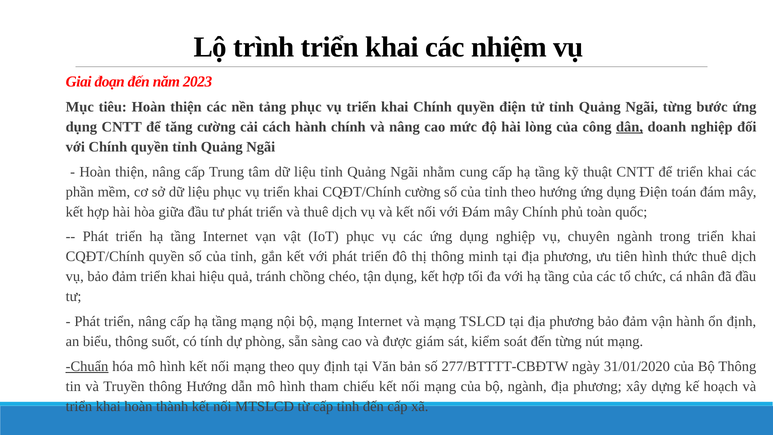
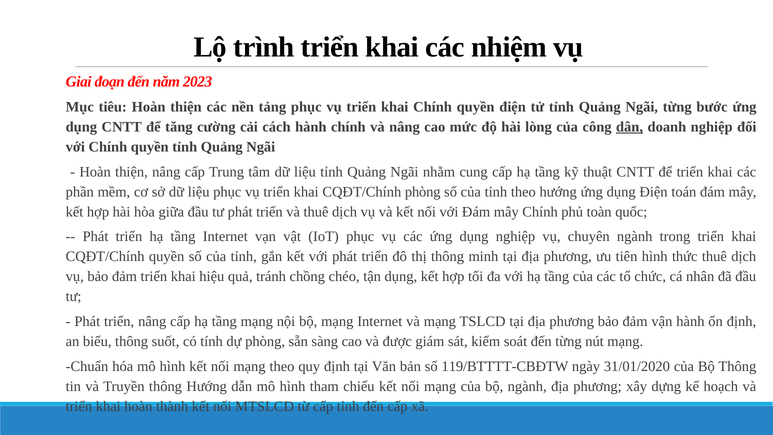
CQĐT/Chính cường: cường -> phòng (423, 192)
Chuẩn underline: present -> none (87, 366)
277/BTTTT-CBĐTW: 277/BTTTT-CBĐTW -> 119/BTTTT-CBĐTW (505, 366)
